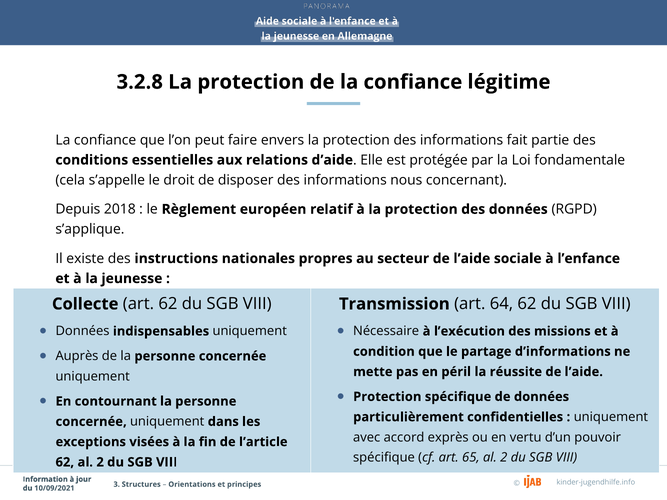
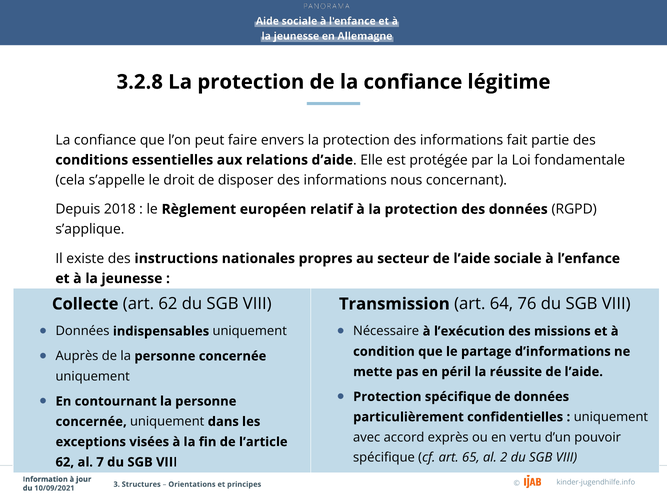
64 62: 62 -> 76 (527, 304)
62 al 2: 2 -> 7 (100, 462)
